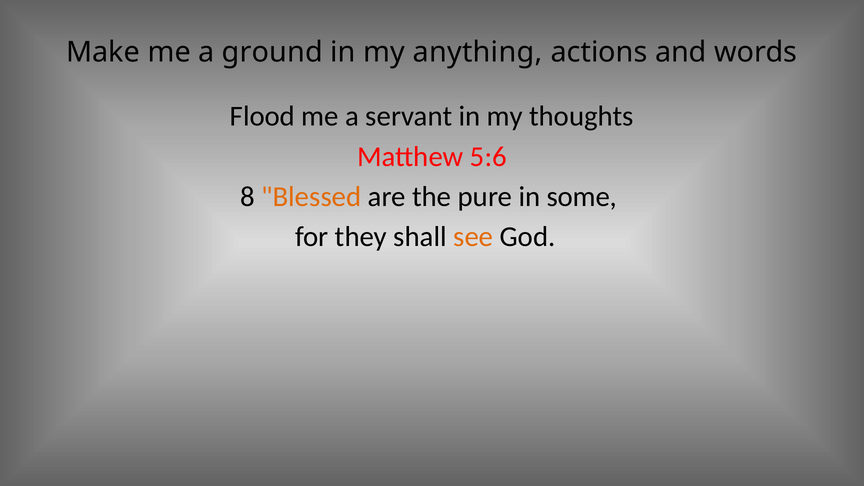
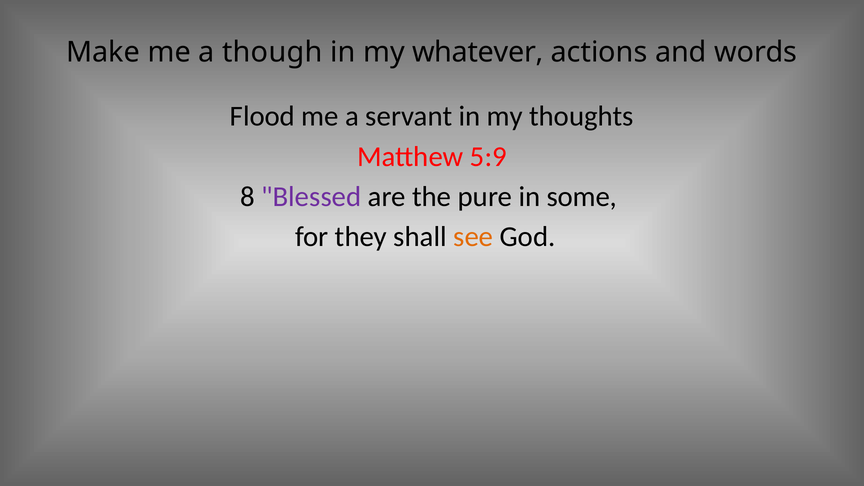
ground: ground -> though (272, 52)
anything: anything -> whatever (478, 52)
5:6: 5:6 -> 5:9 (488, 157)
Blessed colour: orange -> purple (311, 197)
